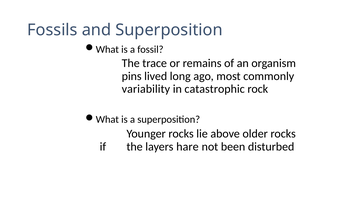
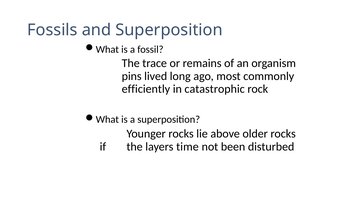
variability: variability -> efficiently (146, 89)
hare: hare -> time (187, 147)
